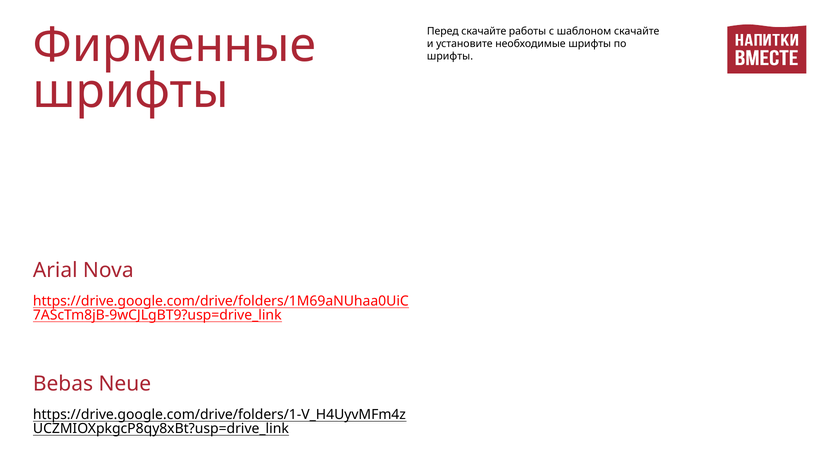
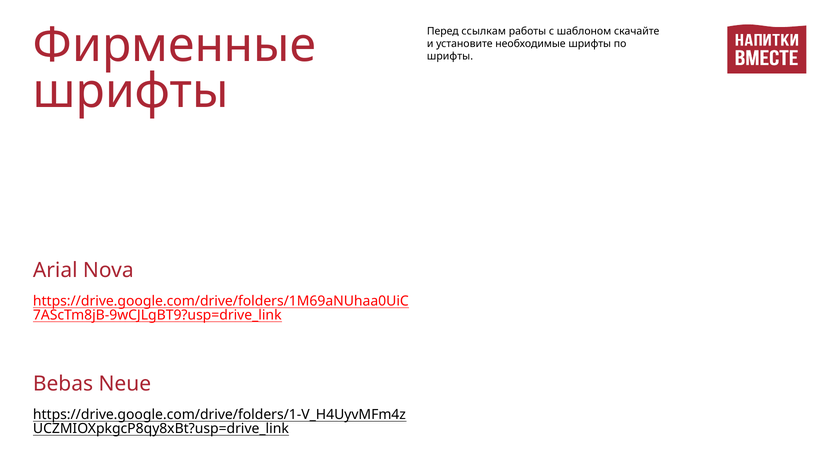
Перед скачайте: скачайте -> ссылкам (484, 31)
